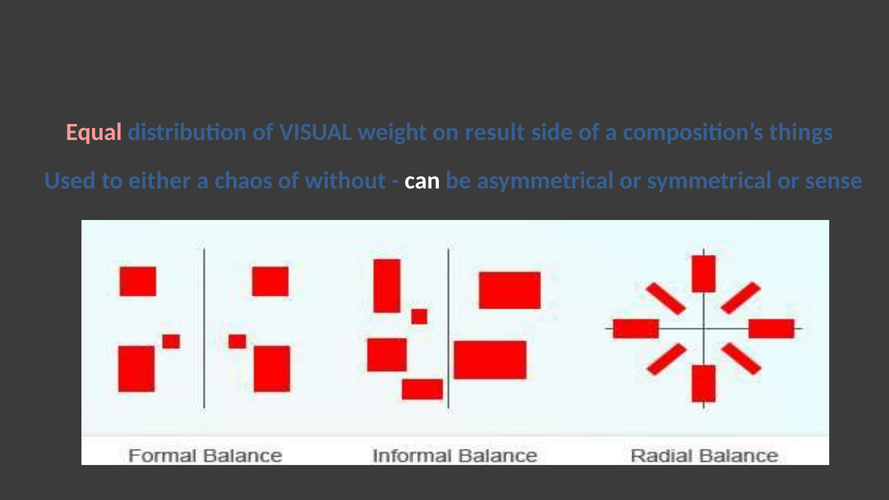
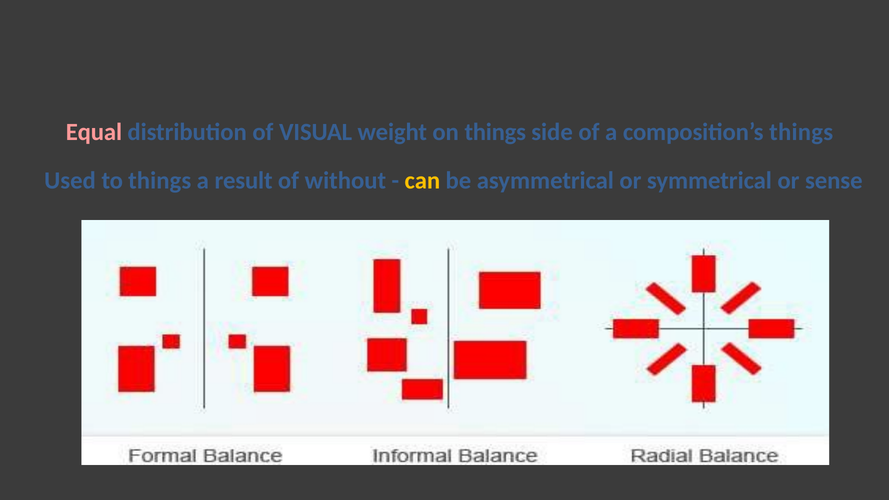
on result: result -> things (495, 132)
to either: either -> things (160, 181)
chaos: chaos -> result (244, 181)
can colour: white -> yellow (422, 181)
